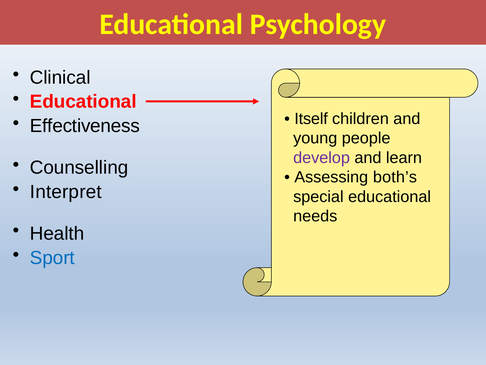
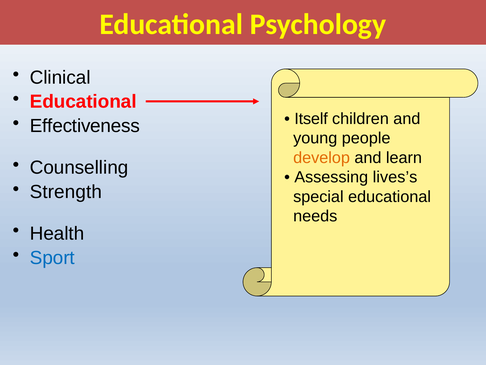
develop colour: purple -> orange (322, 158)
both’s: both’s -> lives’s (395, 177)
Interpret: Interpret -> Strength (66, 192)
